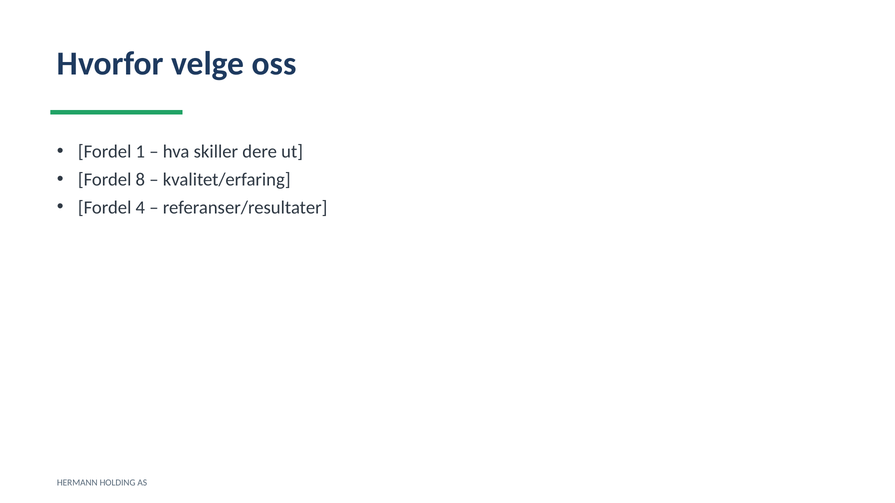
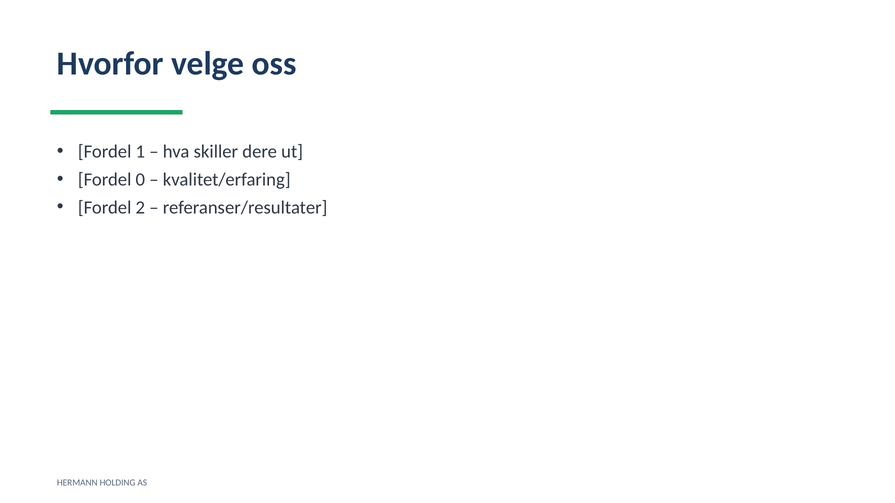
8: 8 -> 0 (140, 180)
4: 4 -> 2 (140, 208)
